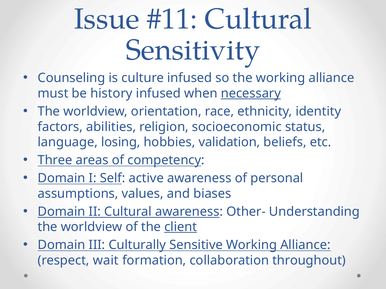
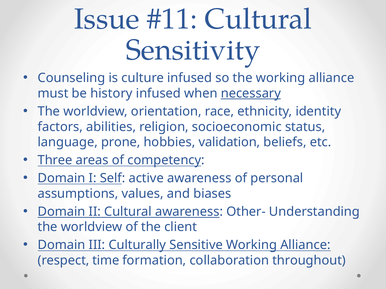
losing: losing -> prone (121, 142)
client underline: present -> none (181, 227)
wait: wait -> time (106, 261)
